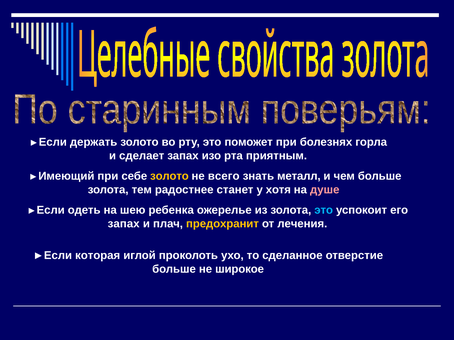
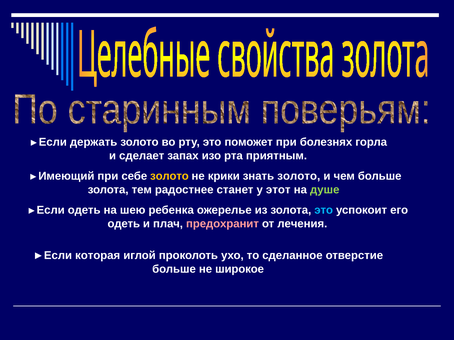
всего: всего -> крики (224, 176)
знать металл: металл -> золото (299, 176)
хотя: хотя -> этот (278, 190)
душе colour: pink -> light green (325, 190)
запах: запах -> одеть (124, 224)
предохранит colour: yellow -> pink (222, 224)
